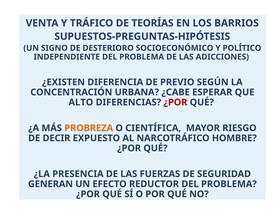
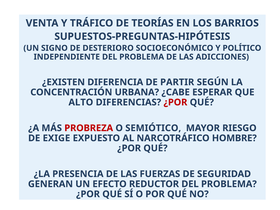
PREVIO: PREVIO -> PARTIR (177, 82)
PROBREZA colour: orange -> red (89, 128)
CIENTÍFICA: CIENTÍFICA -> SEMIÓTICO (153, 128)
DECIR: DECIR -> EXIGE (56, 138)
